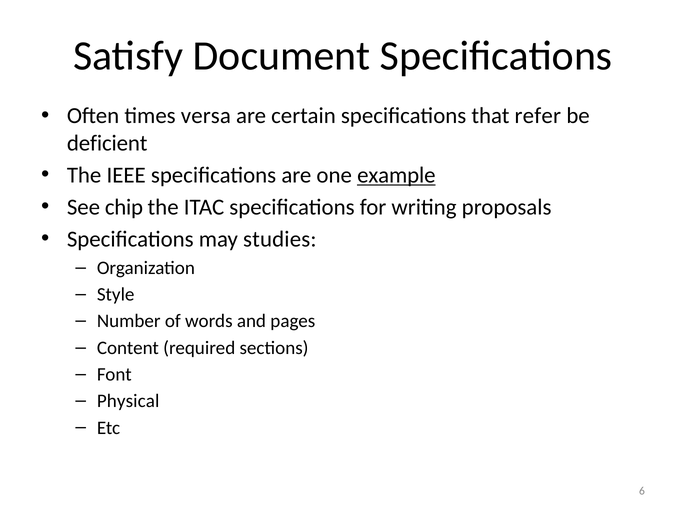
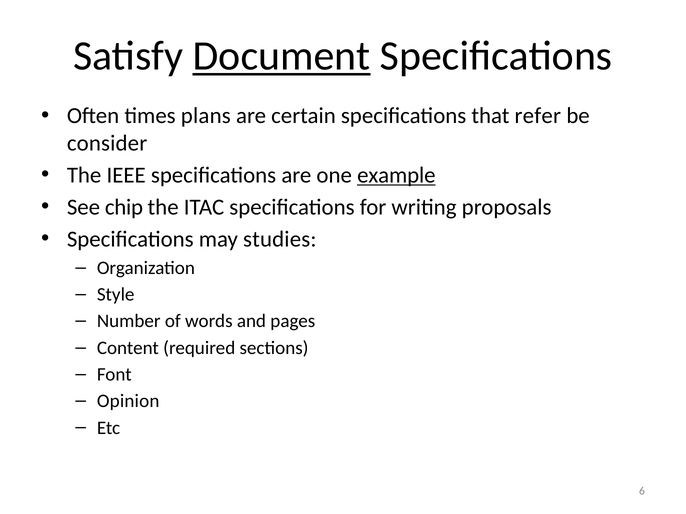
Document underline: none -> present (282, 56)
versa: versa -> plans (206, 116)
deficient: deficient -> consider (107, 143)
Physical: Physical -> Opinion (128, 401)
